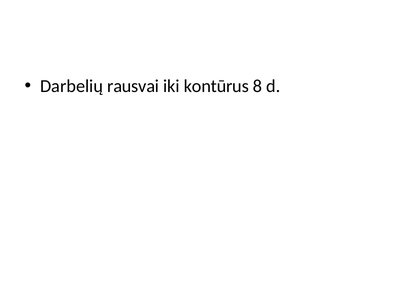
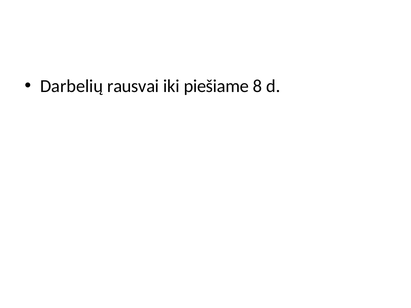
kontūrus: kontūrus -> piešiame (216, 86)
